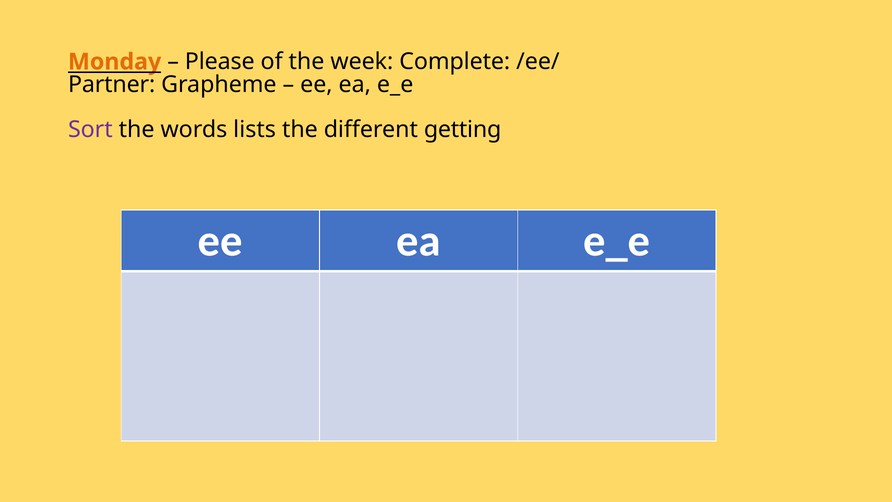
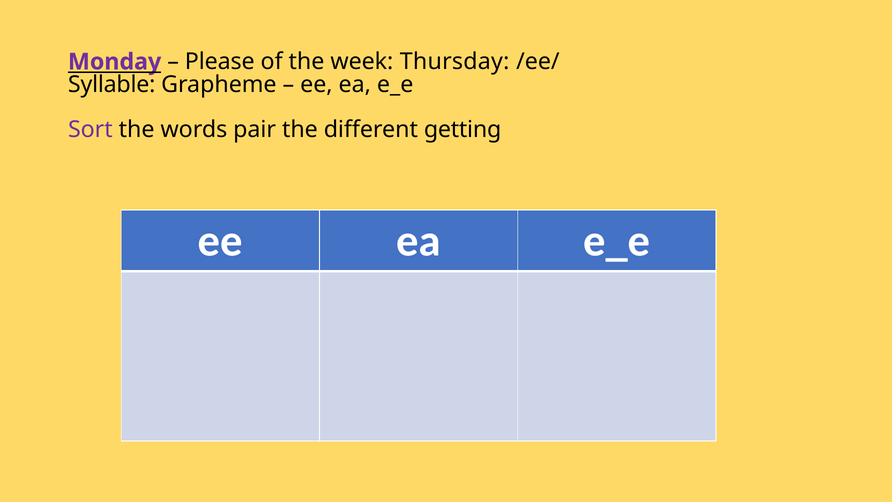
Monday colour: orange -> purple (115, 62)
Complete: Complete -> Thursday (455, 62)
Partner: Partner -> Syllable (112, 84)
lists: lists -> pair (255, 129)
